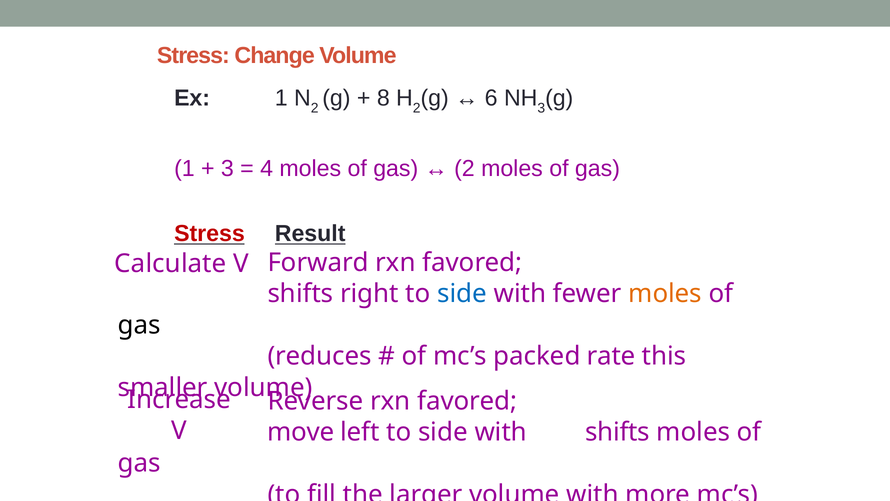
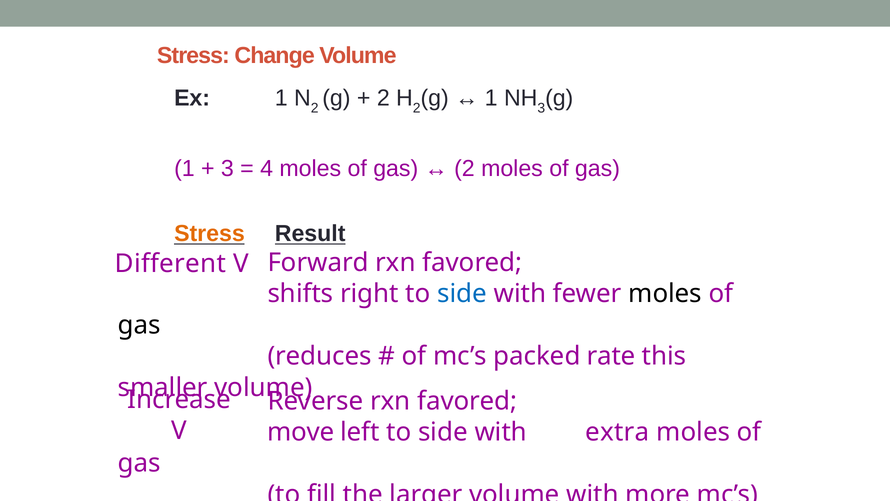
8: 8 -> 2 (383, 98)
6: 6 -> 1 (491, 98)
Stress colour: red -> orange (209, 234)
Calculate: Calculate -> Different (170, 263)
moles colour: orange -> black (665, 294)
with shifts: shifts -> extra (617, 432)
